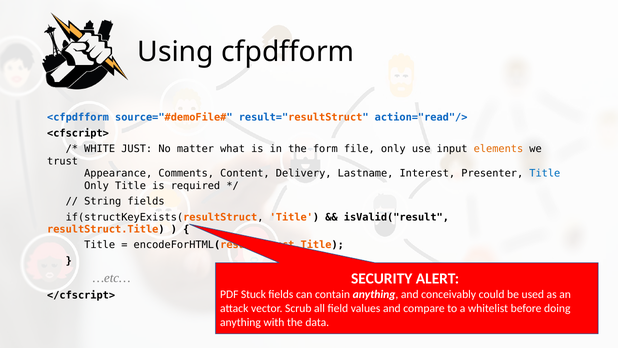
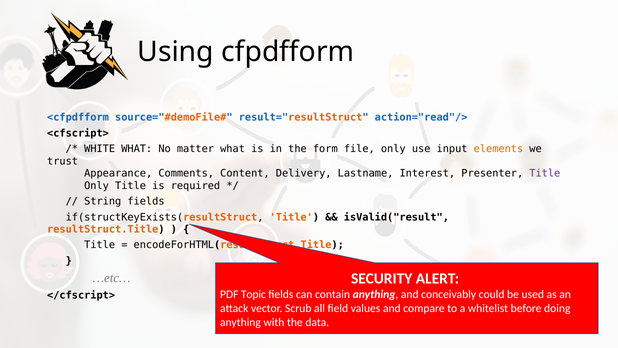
WHITE JUST: JUST -> WHAT (137, 149)
Title colour: blue -> purple (545, 173)
Stuck: Stuck -> Topic (253, 294)
